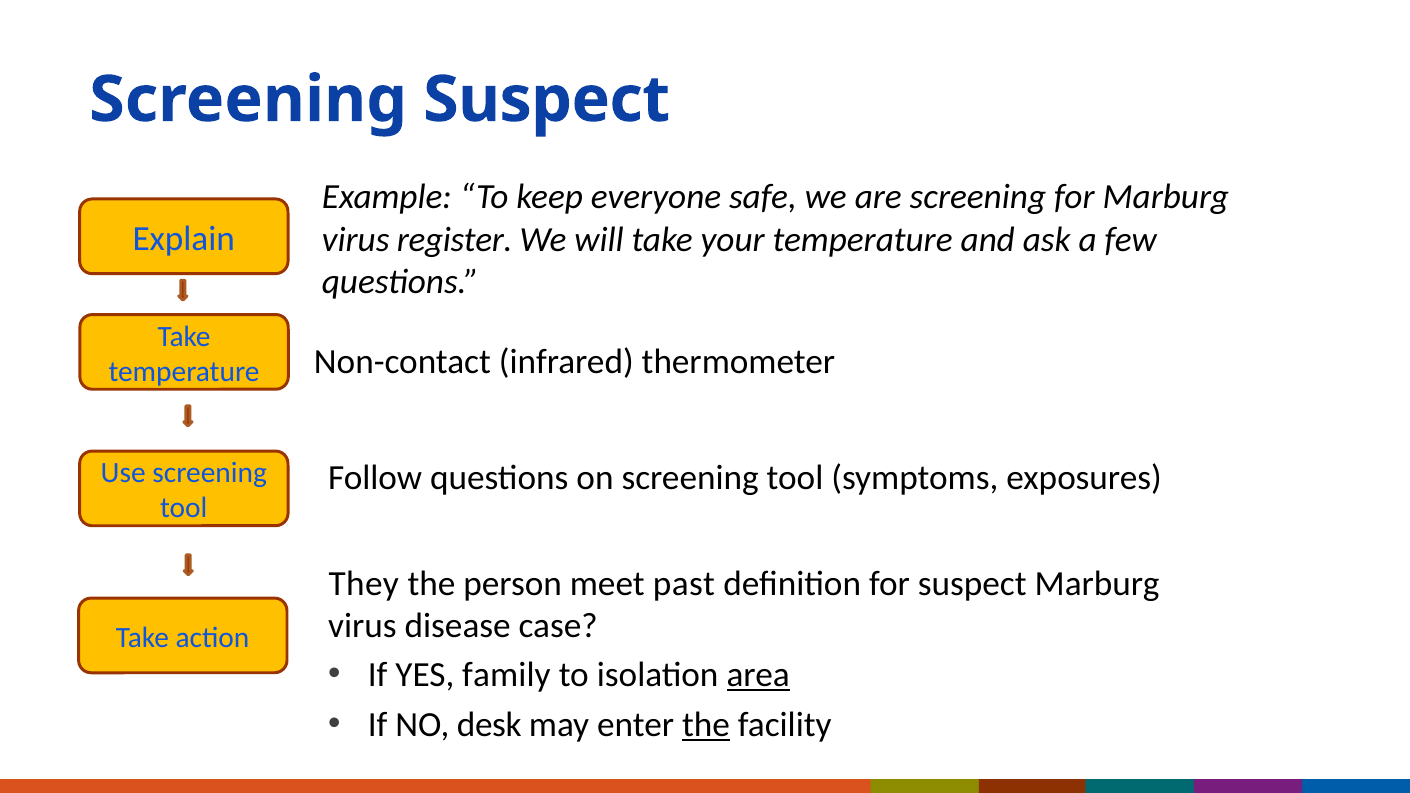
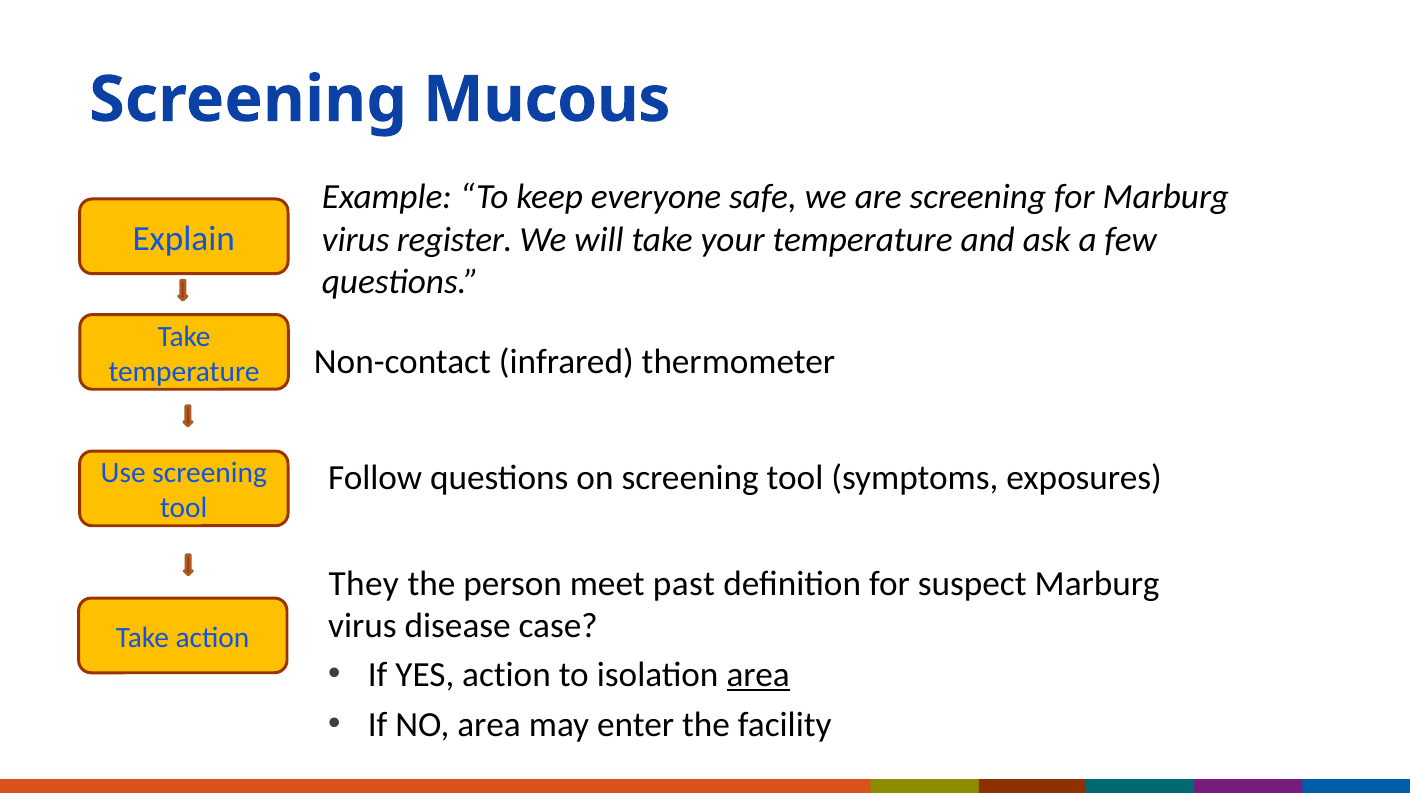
Screening Suspect: Suspect -> Mucous (547, 100)
YES family: family -> action (507, 675)
NO desk: desk -> area (489, 725)
the underline: present -> none (706, 725)
